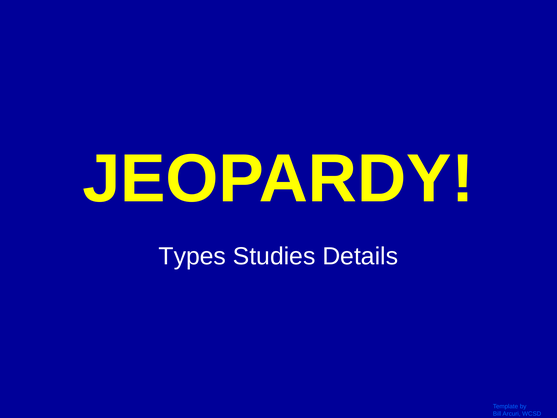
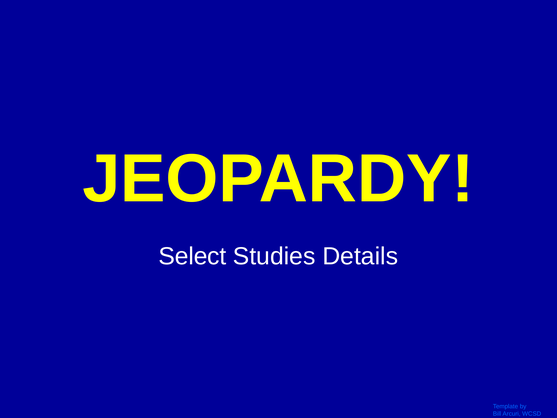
Types: Types -> Select (192, 256)
